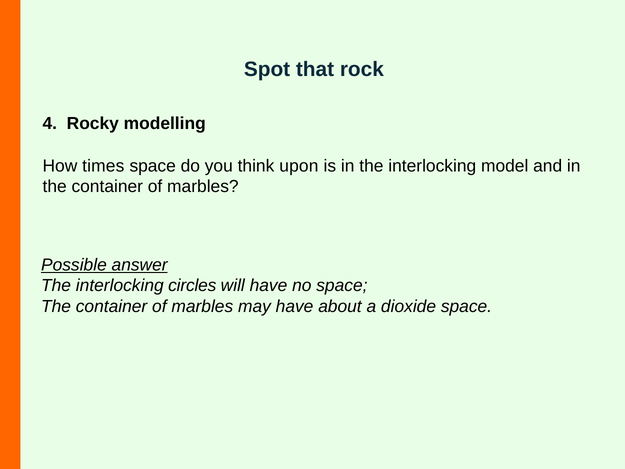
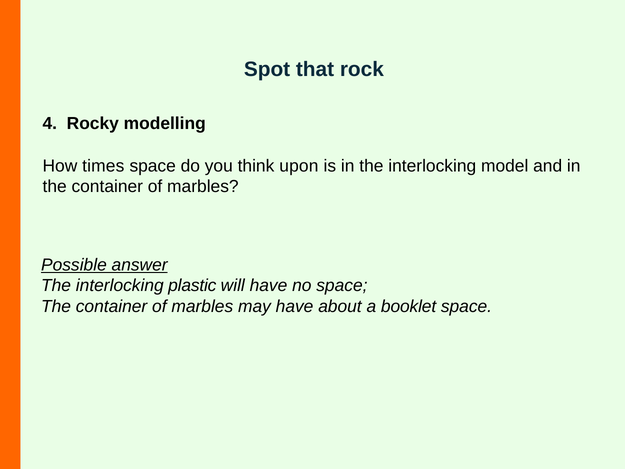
circles: circles -> plastic (192, 286)
dioxide: dioxide -> booklet (409, 306)
